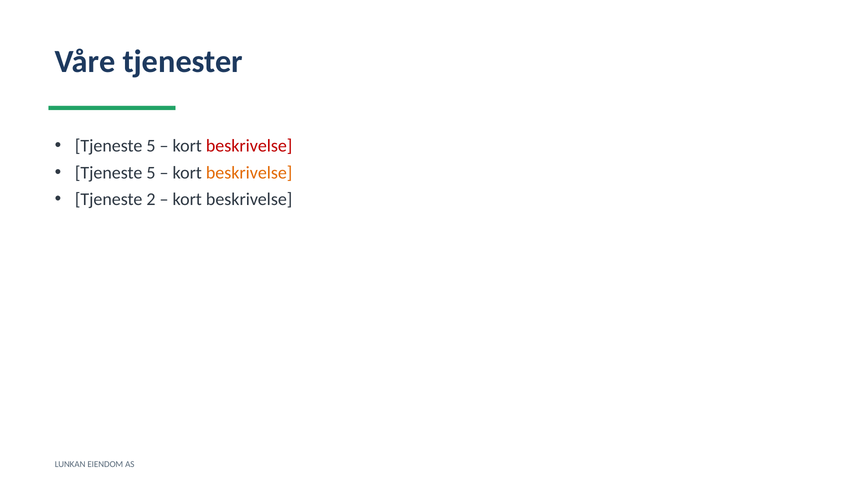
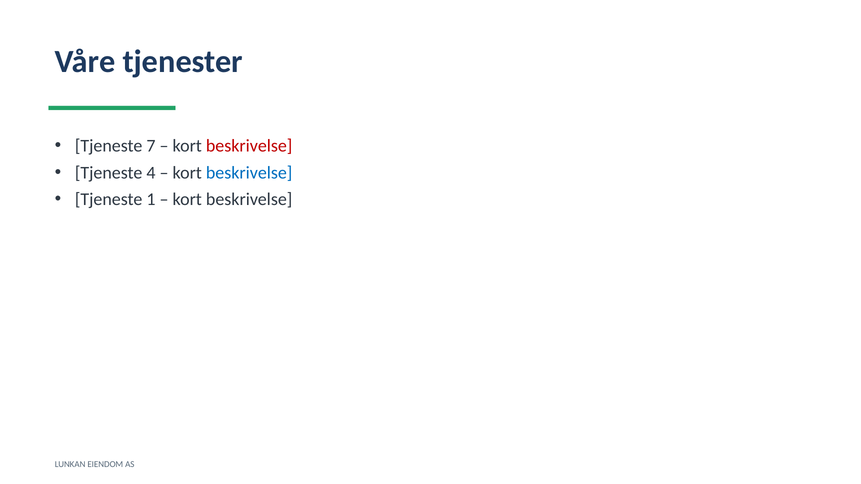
5: 5 -> 7 (151, 146)
5: 5 -> 4 (151, 173)
beskrivelse colour: orange -> blue (249, 173)
2: 2 -> 1 (151, 200)
